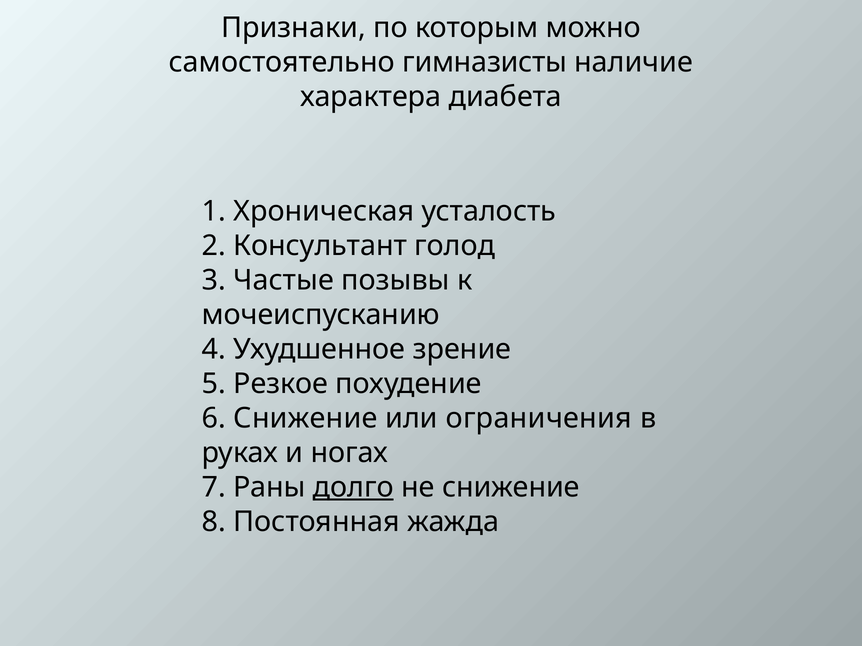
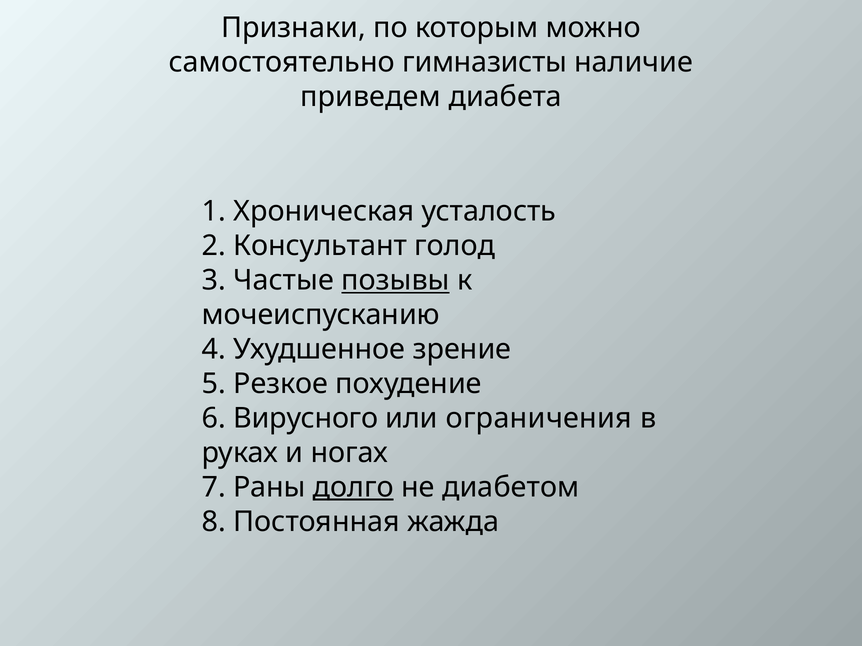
характера: характера -> приведем (370, 97)
позывы underline: none -> present (395, 281)
6 Снижение: Снижение -> Вирусного (306, 418)
не снижение: снижение -> диабетом (511, 487)
